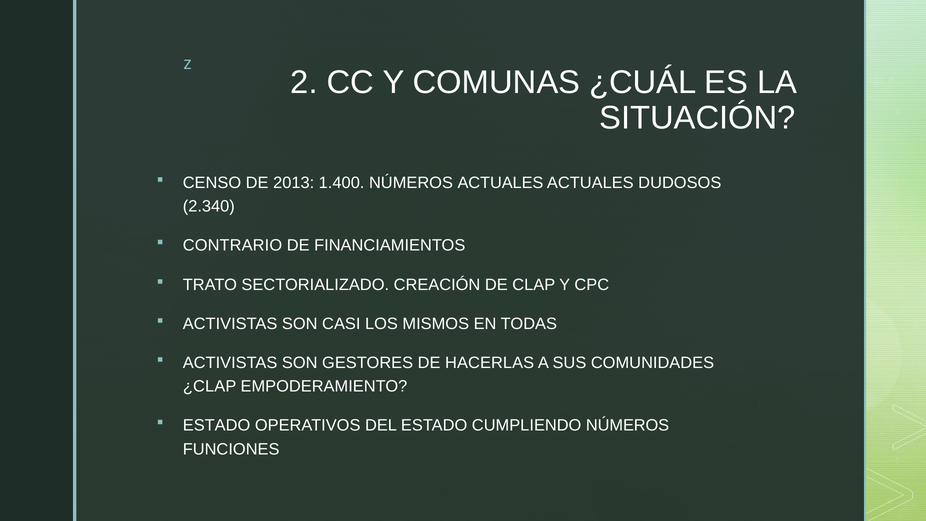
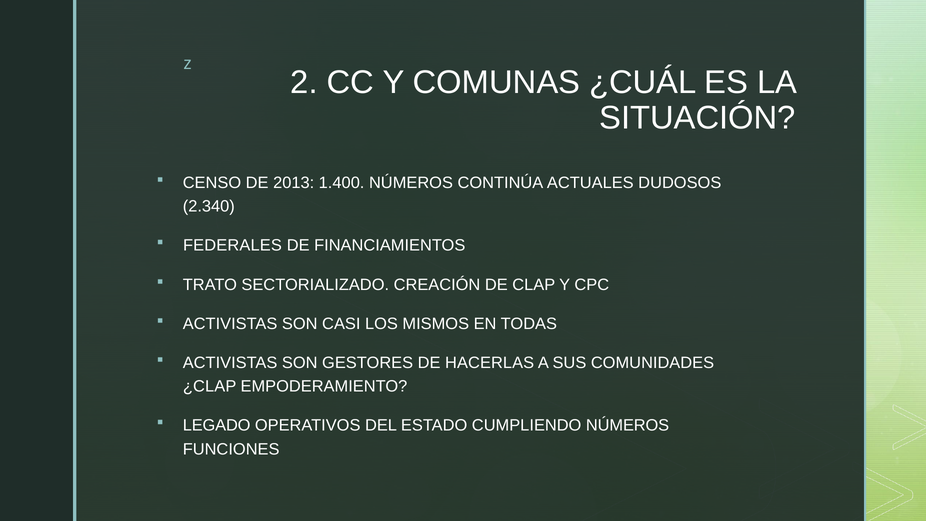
NÚMEROS ACTUALES: ACTUALES -> CONTINÚA (500, 183)
CONTRARIO: CONTRARIO -> FEDERALES (232, 245)
ESTADO: ESTADO -> LEGADO (217, 425)
